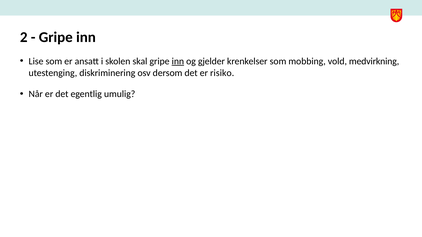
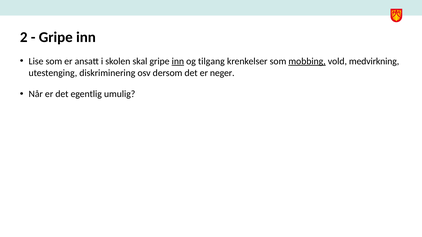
gjelder: gjelder -> tilgang (211, 61)
mobbing underline: none -> present (307, 61)
risiko: risiko -> neger (222, 73)
